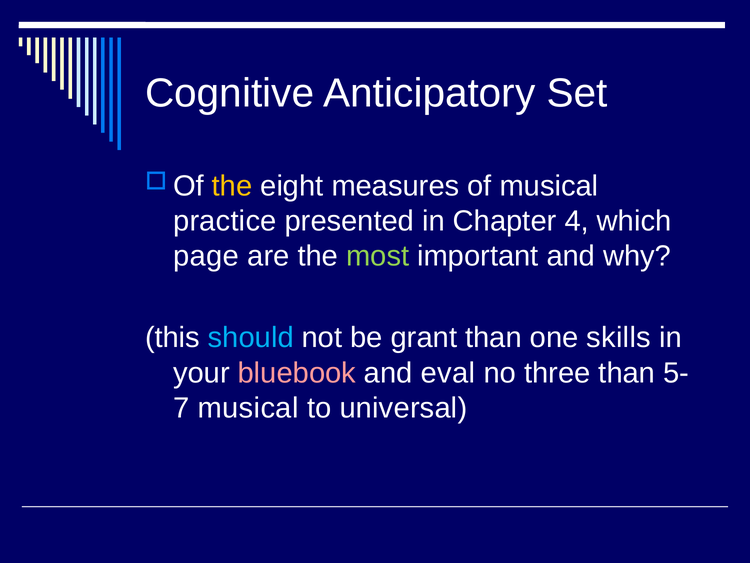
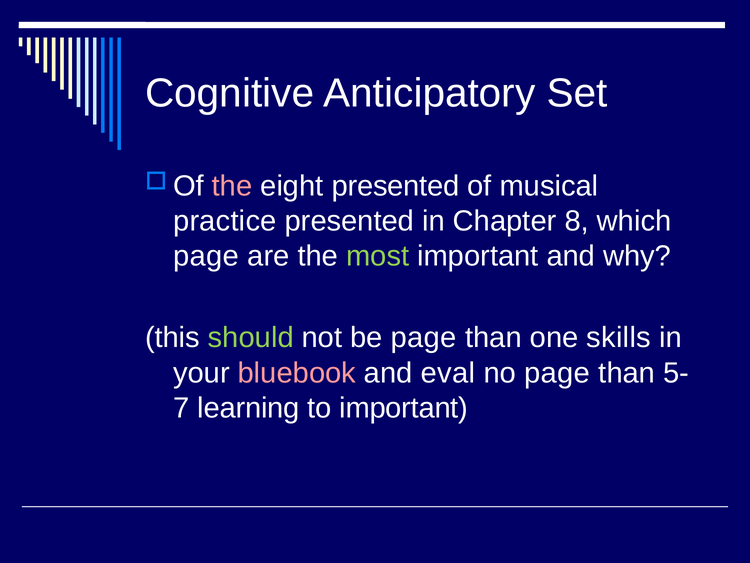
the colour: yellow -> pink (232, 186)
eight measures: measures -> presented (395, 186)
4: 4 -> 8 (577, 221)
should colour: light blue -> light green (251, 338)
be grant: grant -> page (424, 338)
no three: three -> page (557, 373)
musical: musical -> learning (248, 408)
to universal: universal -> important (404, 408)
